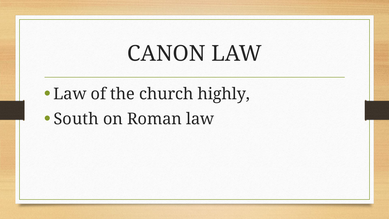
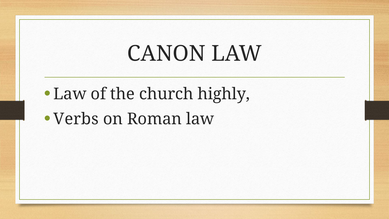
South: South -> Verbs (76, 119)
